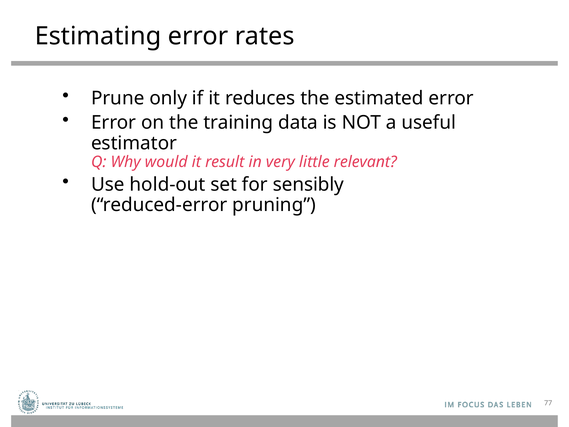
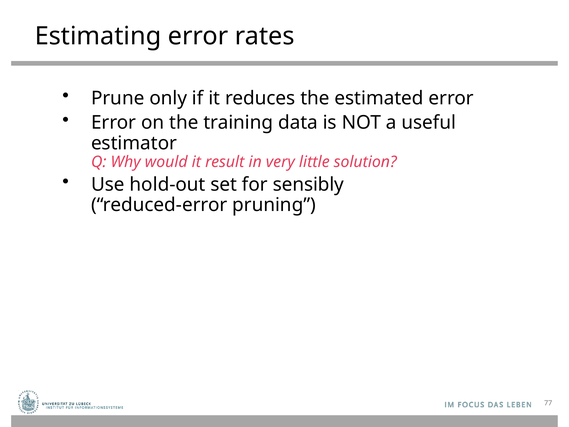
relevant: relevant -> solution (365, 162)
